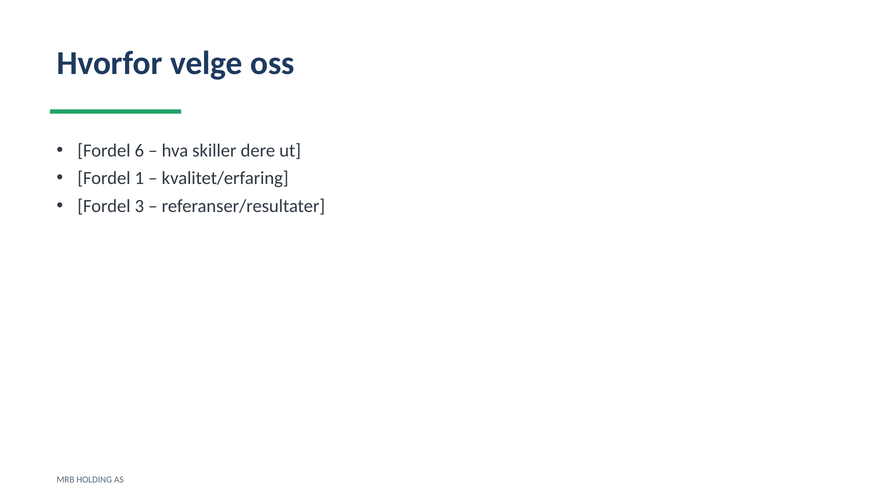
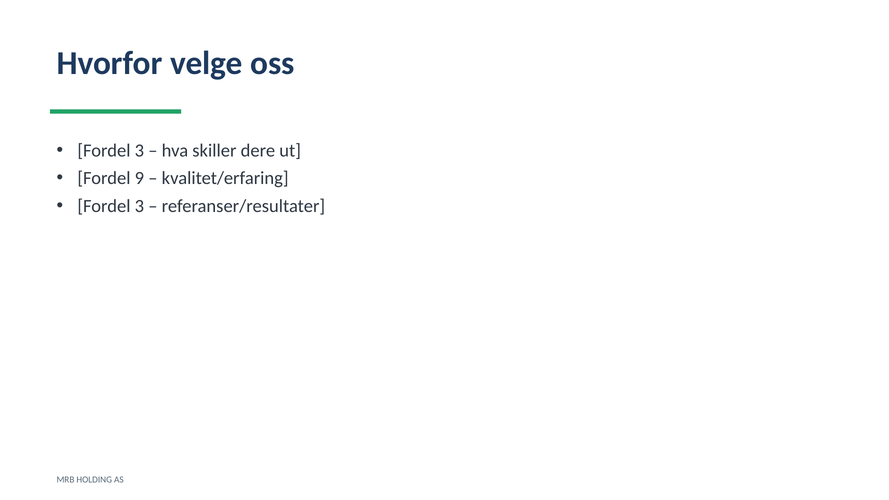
6: 6 -> 3 (139, 151)
1: 1 -> 9 (139, 178)
